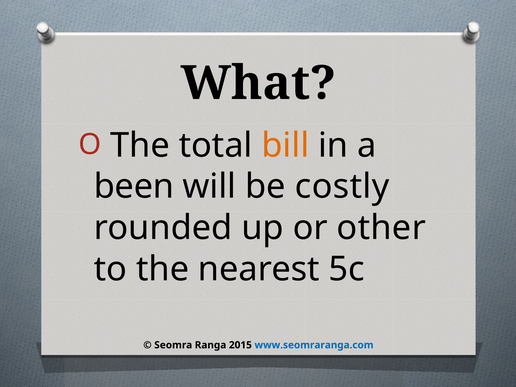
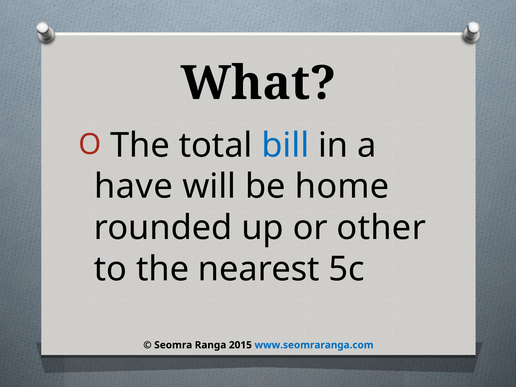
bill colour: orange -> blue (285, 145)
been: been -> have (134, 187)
costly: costly -> home (342, 187)
